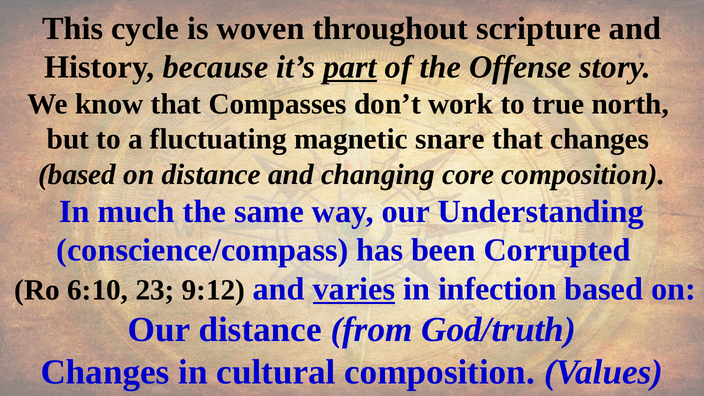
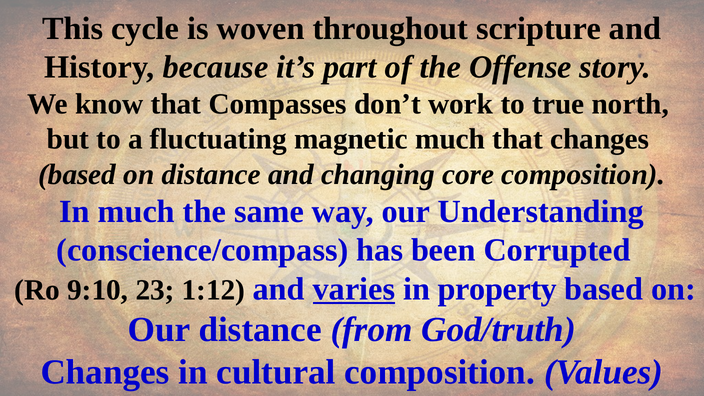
part underline: present -> none (350, 67)
magnetic snare: snare -> much (450, 139)
6:10: 6:10 -> 9:10 (98, 290)
9:12: 9:12 -> 1:12 (213, 290)
infection: infection -> property (497, 289)
